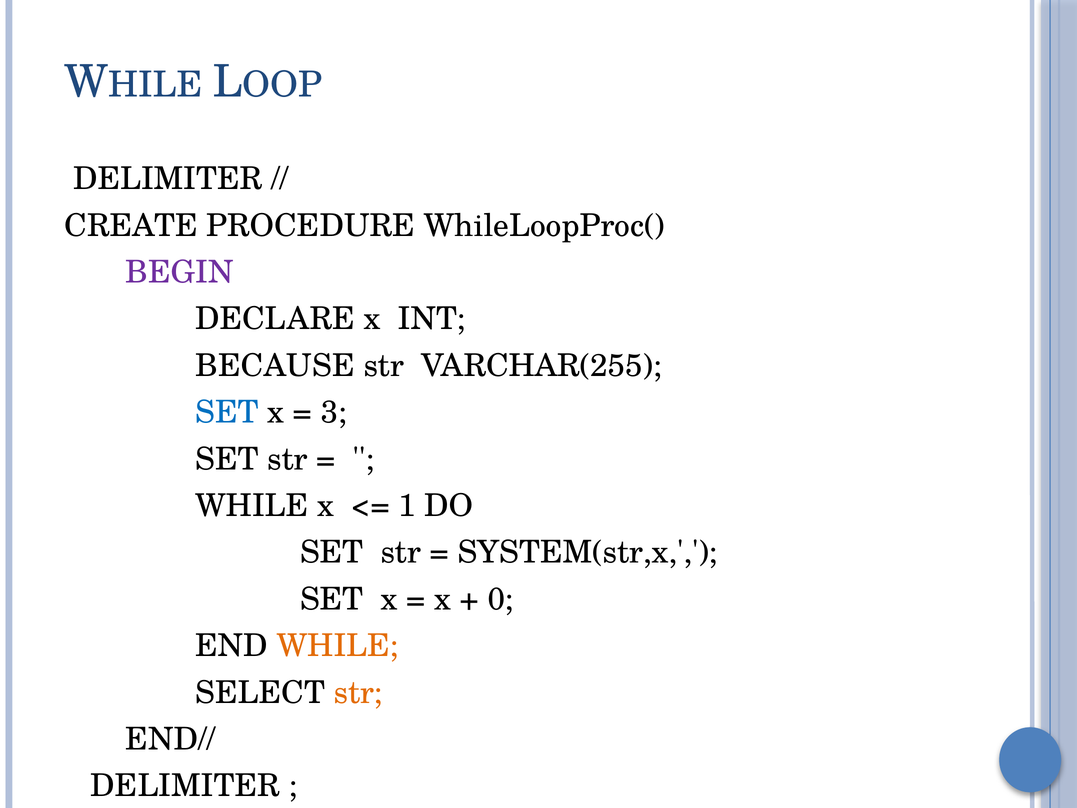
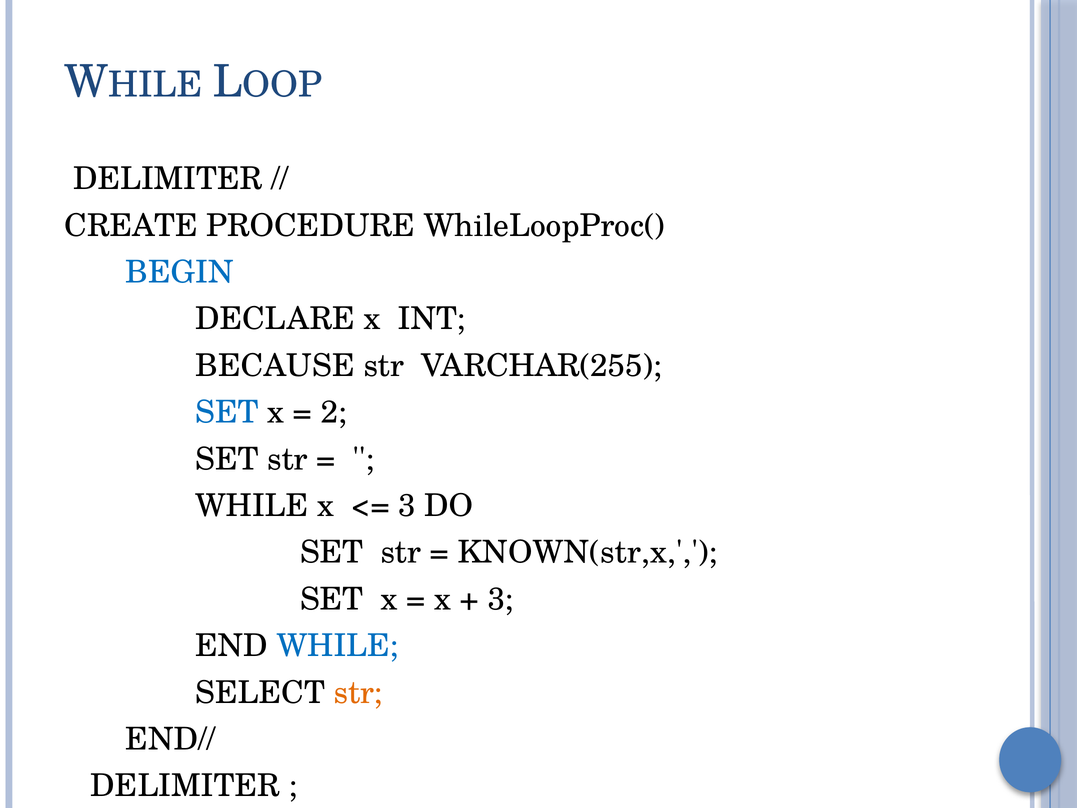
BEGIN colour: purple -> blue (180, 272)
3: 3 -> 2 (334, 412)
1: 1 -> 3 (407, 506)
SYSTEM(str,x: SYSTEM(str,x -> KNOWN(str,x (588, 552)
0: 0 -> 3 (501, 599)
WHILE colour: orange -> blue (338, 646)
